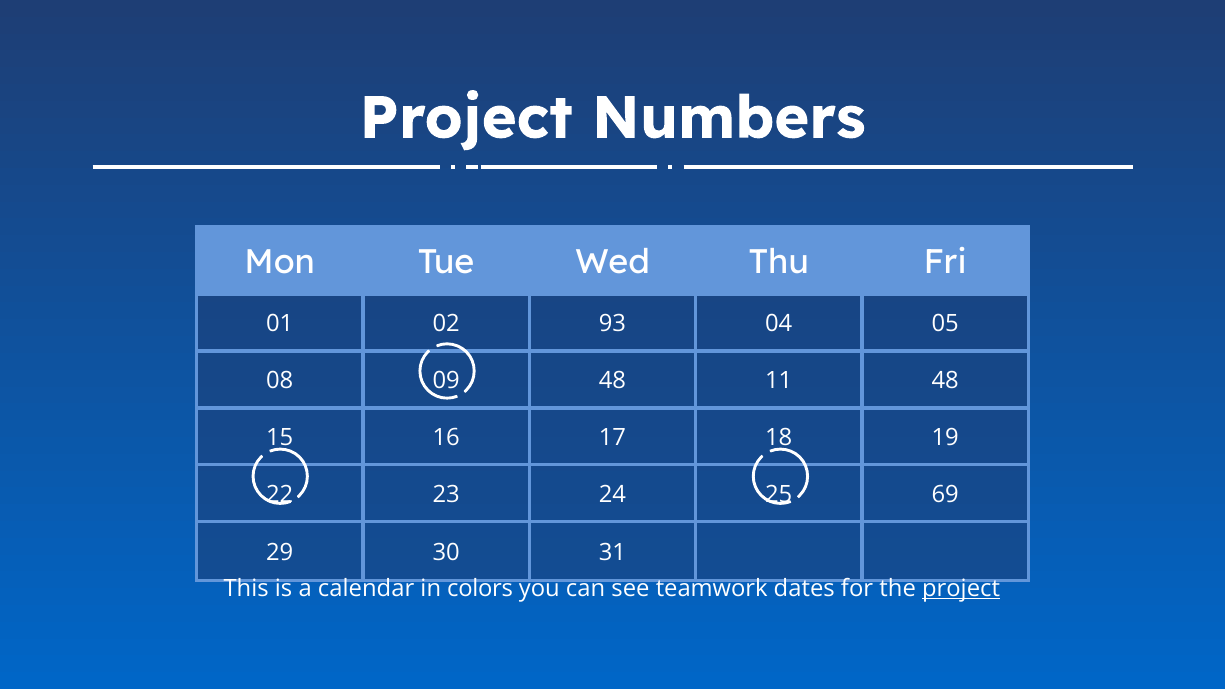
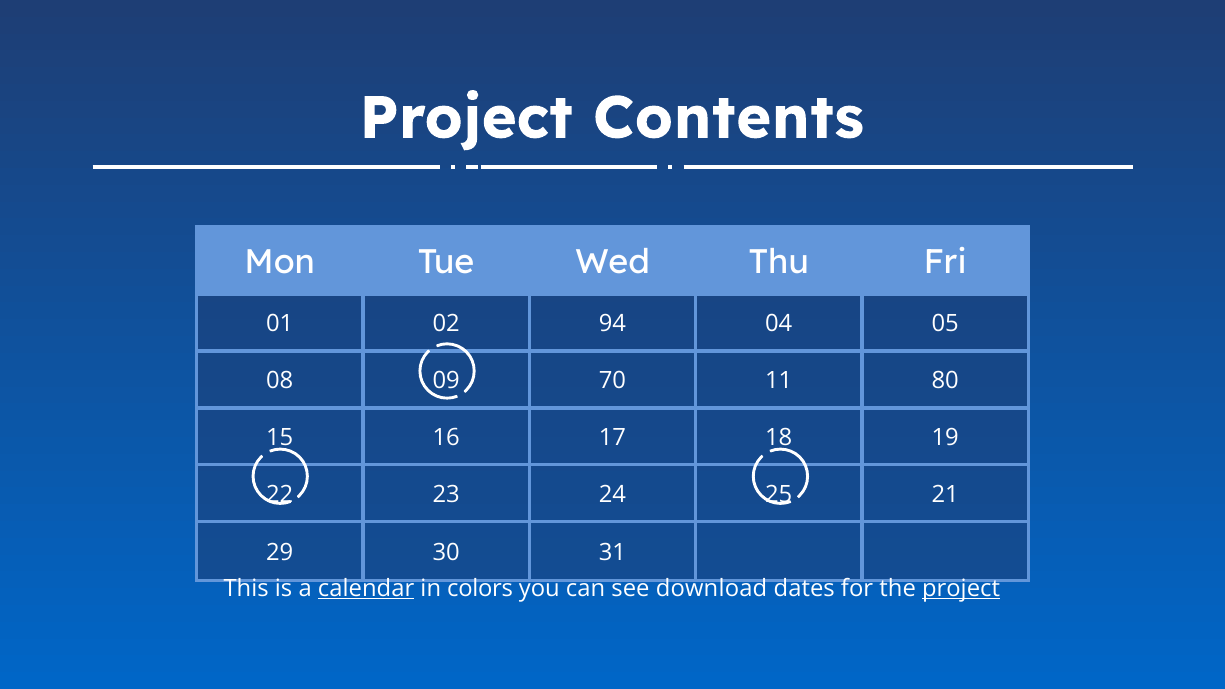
Numbers: Numbers -> Contents (728, 118)
93: 93 -> 94 (612, 324)
48: 48 -> 70 (612, 381)
11 48: 48 -> 80 (945, 381)
69: 69 -> 21 (945, 495)
calendar underline: none -> present (366, 588)
teamwork: teamwork -> download (712, 588)
